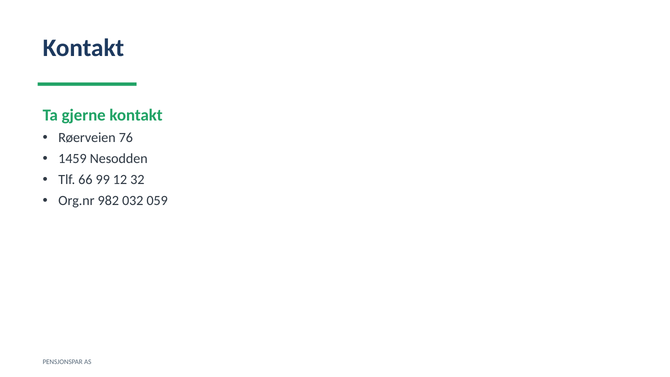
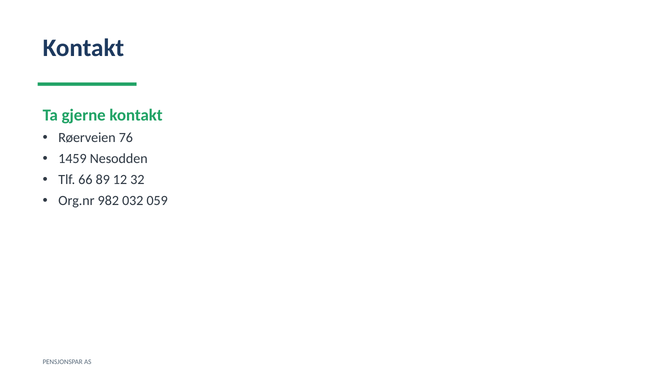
99: 99 -> 89 (103, 180)
